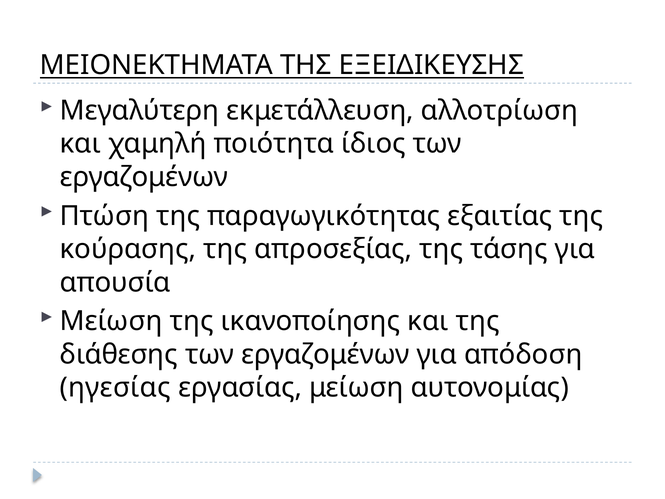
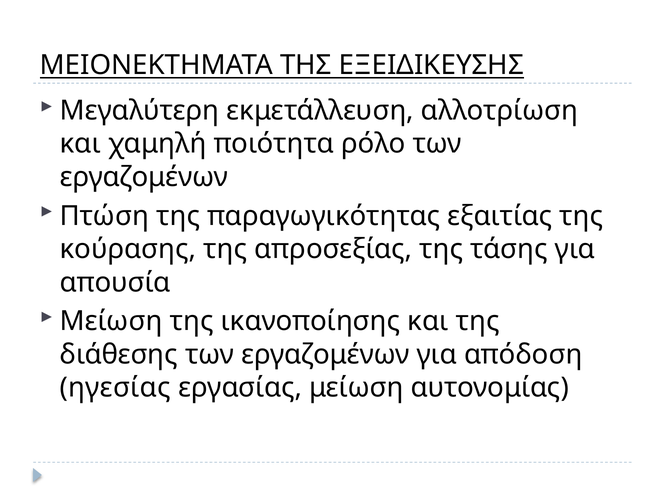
ίδιος: ίδιος -> ρόλο (373, 144)
